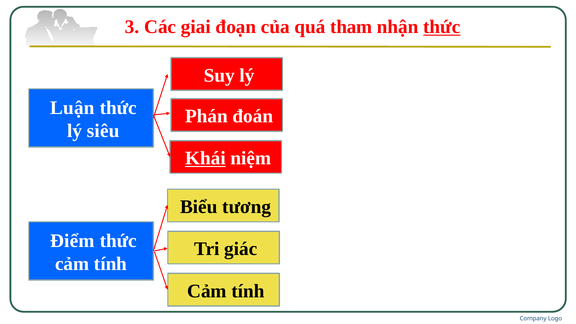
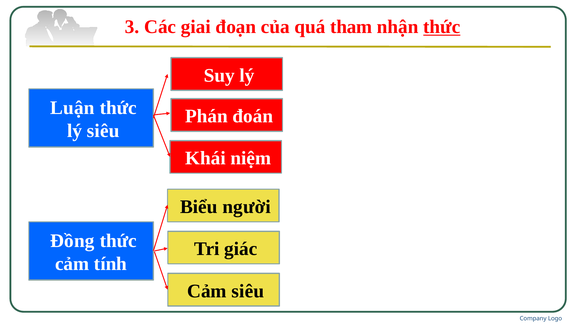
Khái underline: present -> none (205, 158)
tương: tương -> người (247, 207)
Điểm: Điểm -> Đồng (72, 241)
tính: tính -> siêu (248, 291)
